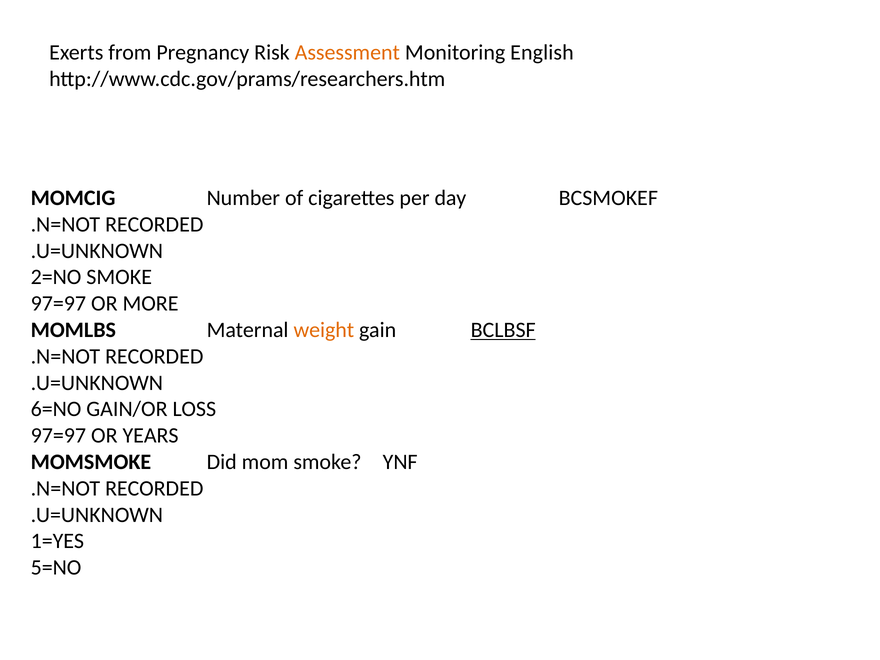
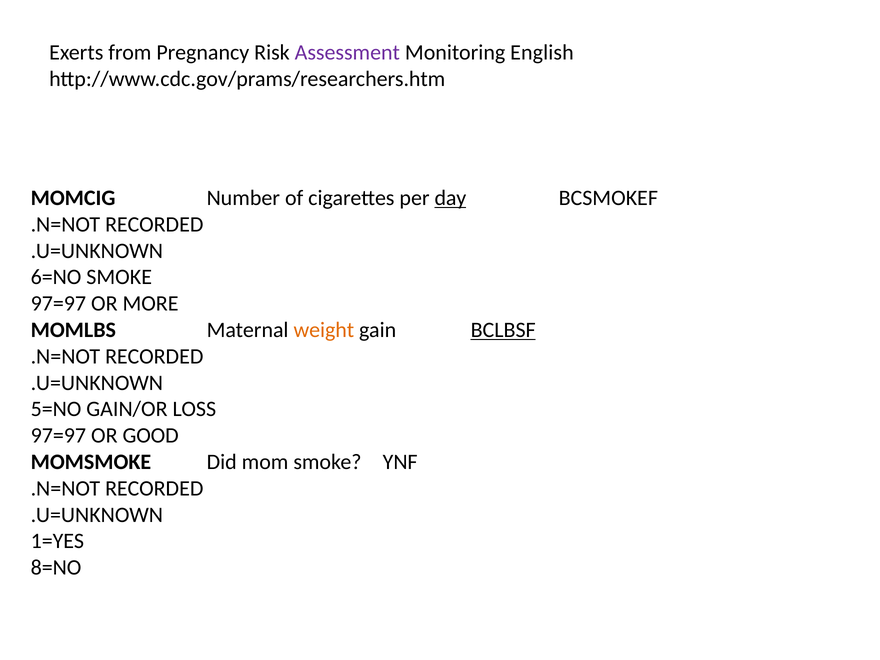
Assessment colour: orange -> purple (347, 53)
day underline: none -> present (450, 198)
2=NO: 2=NO -> 6=NO (56, 277)
6=NO: 6=NO -> 5=NO (56, 409)
YEARS: YEARS -> GOOD (151, 436)
5=NO: 5=NO -> 8=NO (56, 568)
